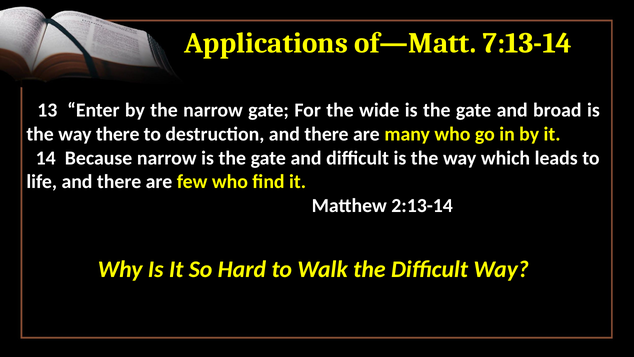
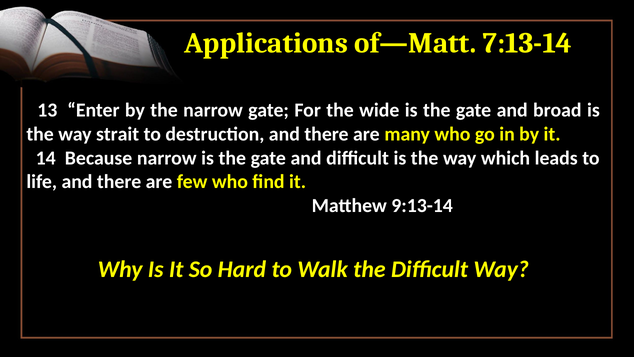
way there: there -> strait (118, 134)
2:13-14: 2:13-14 -> 9:13-14 (422, 205)
